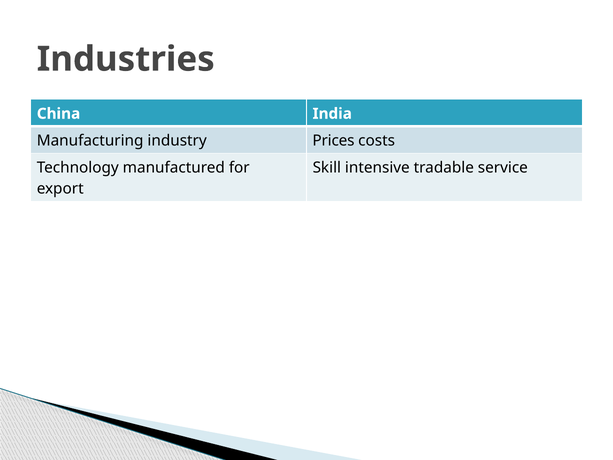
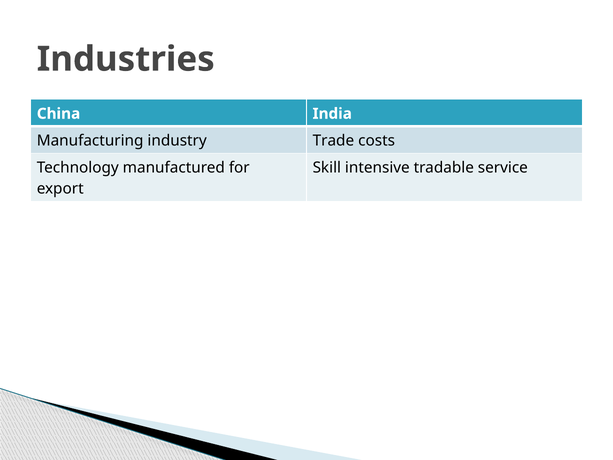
Prices: Prices -> Trade (333, 141)
